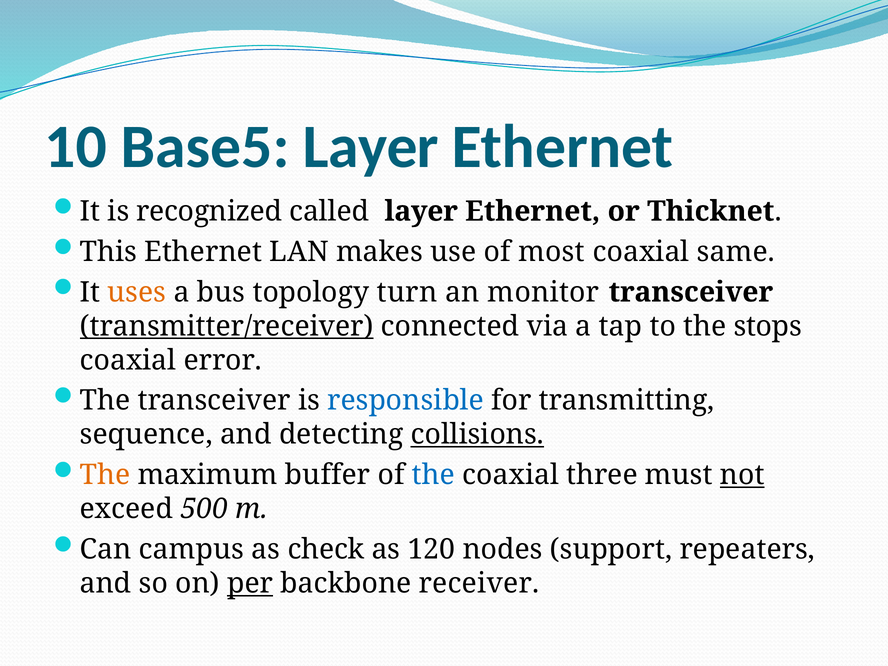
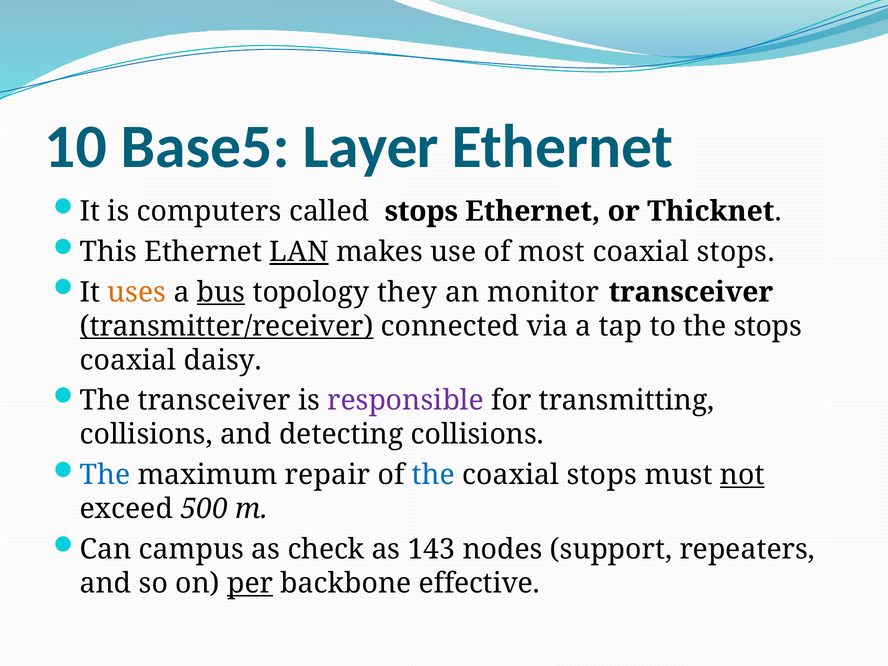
recognized: recognized -> computers (209, 211)
called layer: layer -> stops (421, 211)
LAN underline: none -> present (299, 252)
same: same -> stops (736, 252)
bus underline: none -> present (221, 292)
turn: turn -> they (407, 292)
error: error -> daisy (223, 360)
responsible colour: blue -> purple (406, 401)
sequence: sequence -> collisions (146, 435)
collisions underline: present -> none (477, 435)
The colour: orange -> blue (105, 475)
buffer: buffer -> repair (328, 475)
three: three -> stops (602, 475)
120: 120 -> 143 (431, 549)
receiver: receiver -> effective (479, 583)
